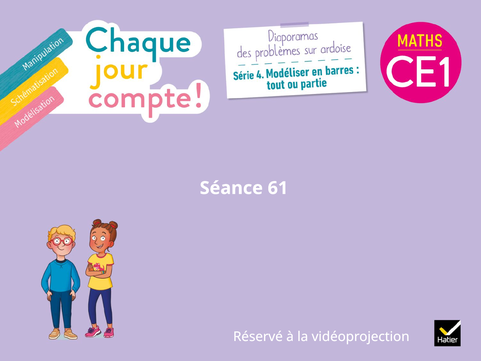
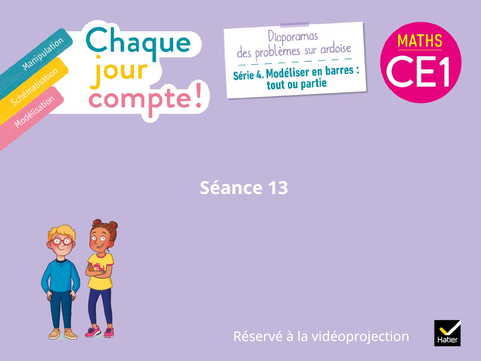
61: 61 -> 13 (278, 188)
